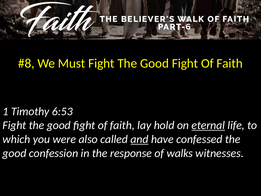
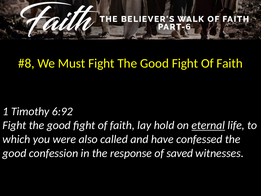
6:53: 6:53 -> 6:92 (62, 111)
and underline: present -> none (139, 139)
walks: walks -> saved (180, 153)
